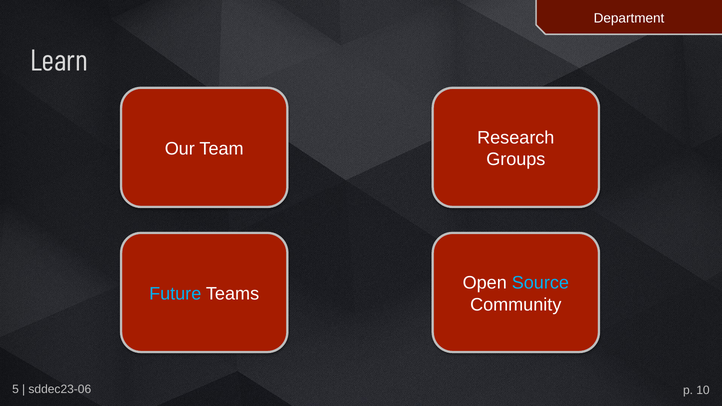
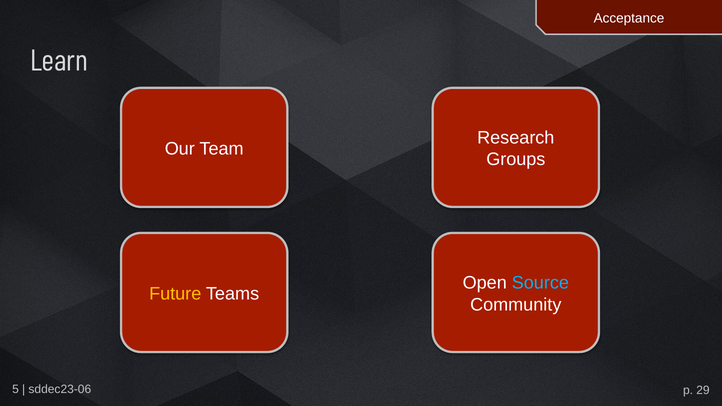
Department: Department -> Acceptance (629, 18)
Future colour: light blue -> yellow (175, 294)
10: 10 -> 29 (703, 391)
